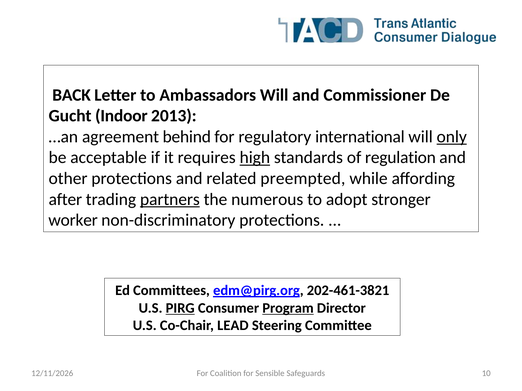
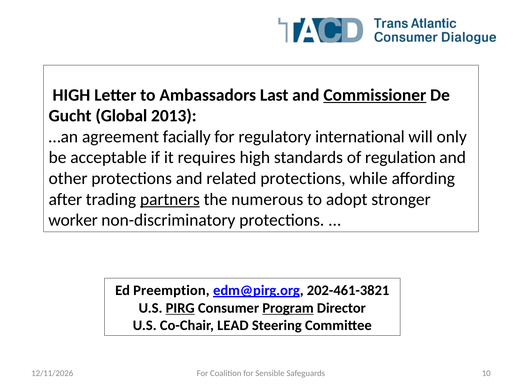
BACK: BACK -> HIGH (71, 95)
Ambassadors Will: Will -> Last (274, 95)
Commissioner underline: none -> present (375, 95)
Indoor: Indoor -> Global (121, 116)
behind: behind -> facially (187, 137)
only underline: present -> none (452, 137)
high underline: present -> none (255, 158)
related preempted: preempted -> protections (303, 179)
Committees: Committees -> Preemption (171, 291)
